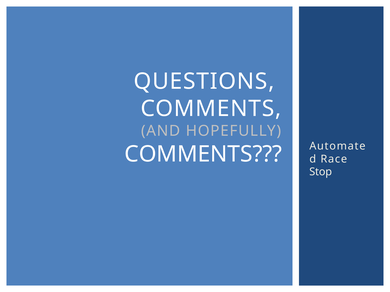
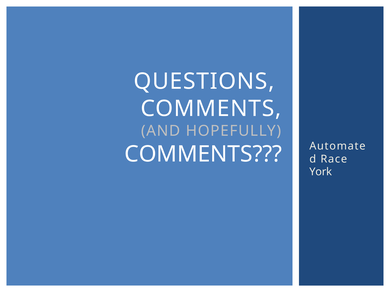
Stop: Stop -> York (321, 172)
